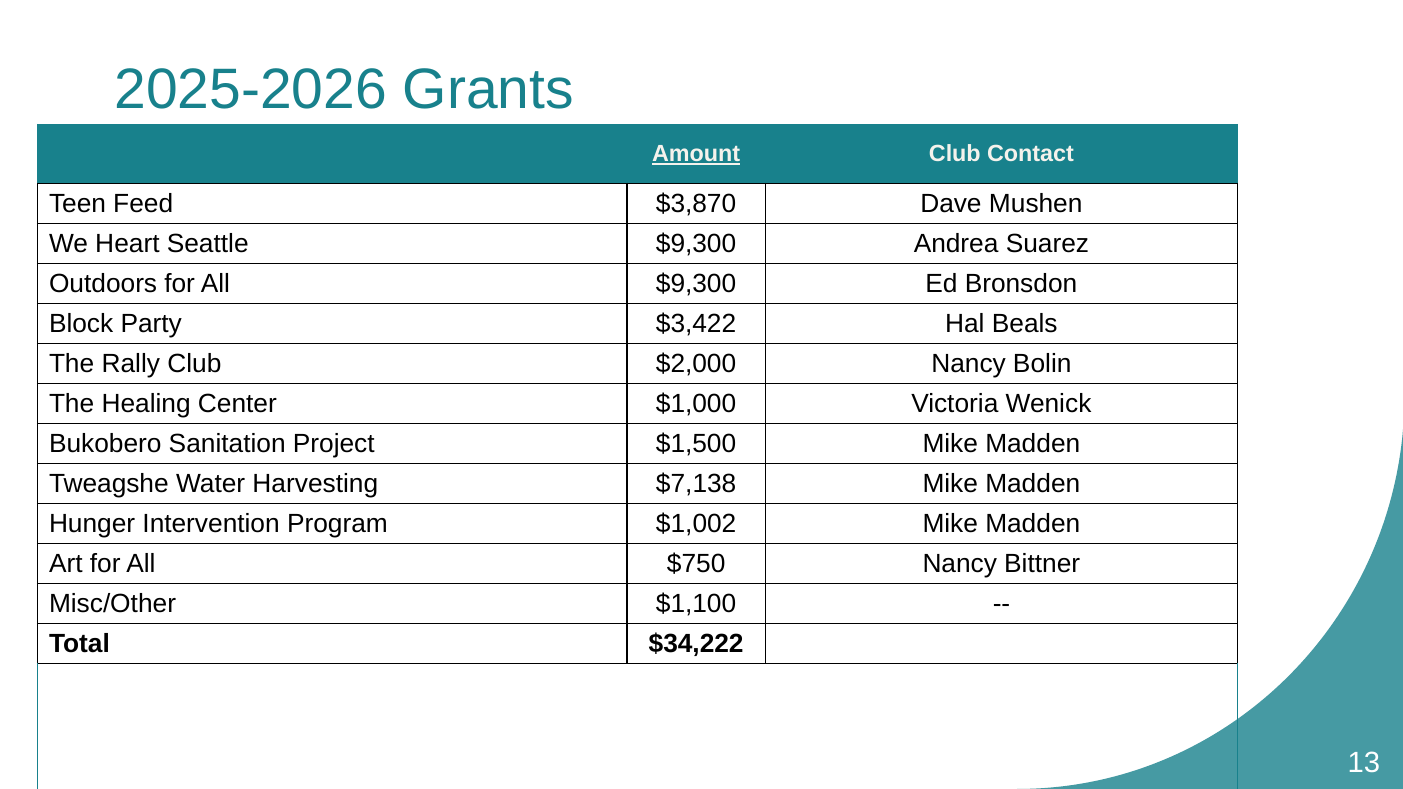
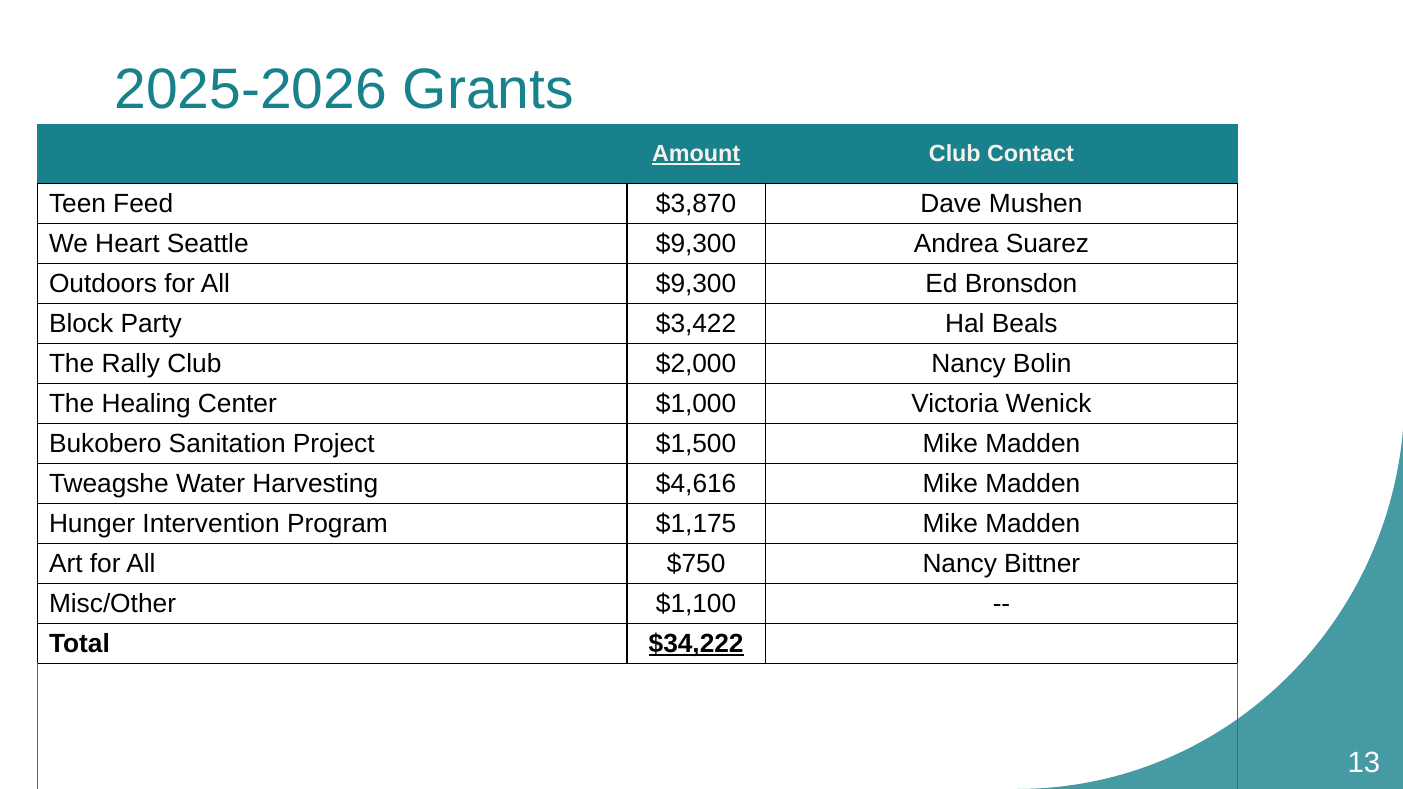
$7,138: $7,138 -> $4,616 (696, 484)
$1,002: $1,002 -> $1,175 (696, 524)
$34,222 underline: none -> present (696, 644)
